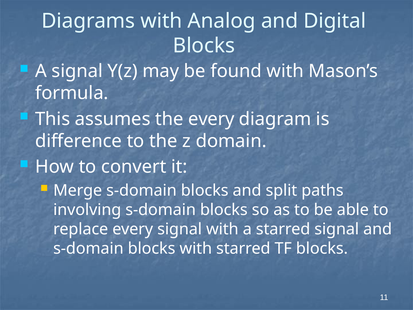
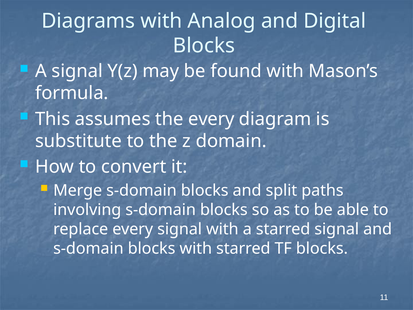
difference: difference -> substitute (78, 141)
